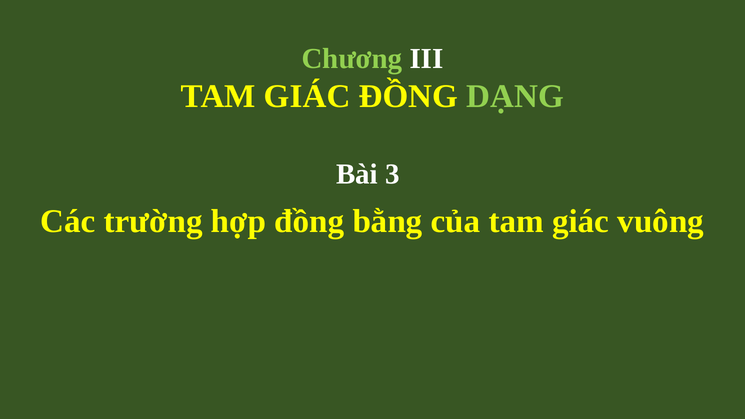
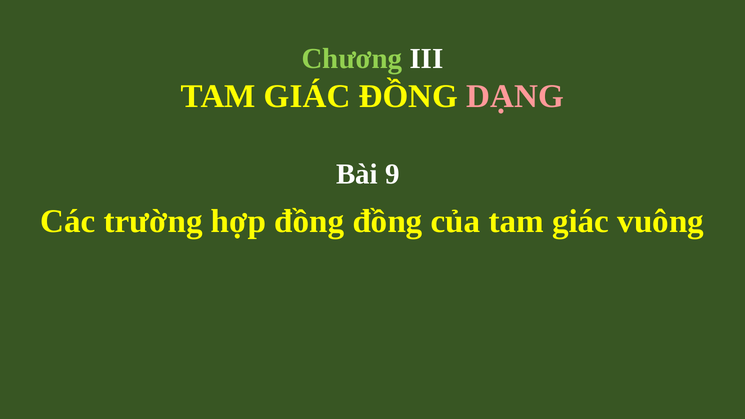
DẠNG colour: light green -> pink (515, 96)
3: 3 -> 9 (392, 174)
đồng bằng: bằng -> đồng (388, 221)
